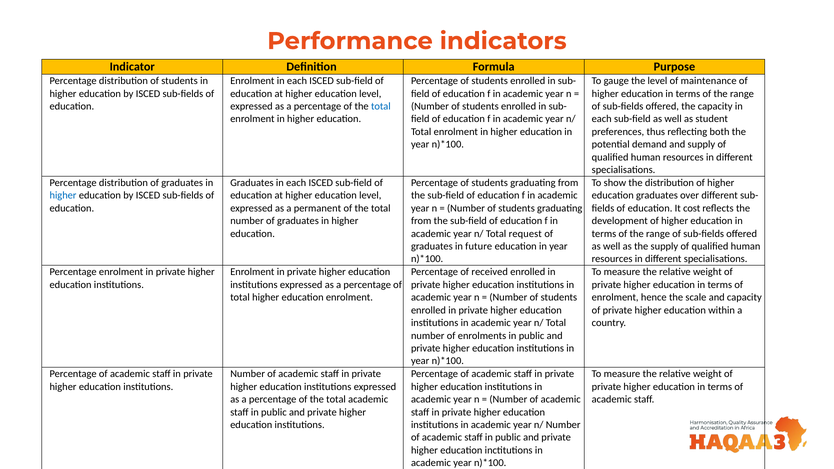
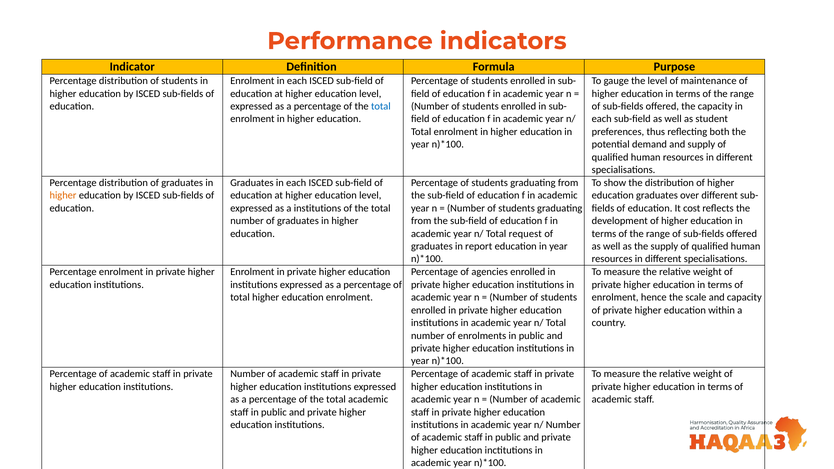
higher colour: blue -> orange (63, 196)
a permanent: permanent -> institutions (317, 208)
future: future -> report (479, 246)
received: received -> agencies (490, 272)
